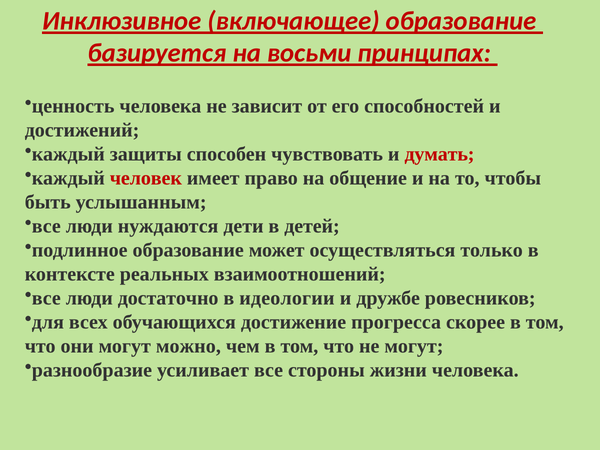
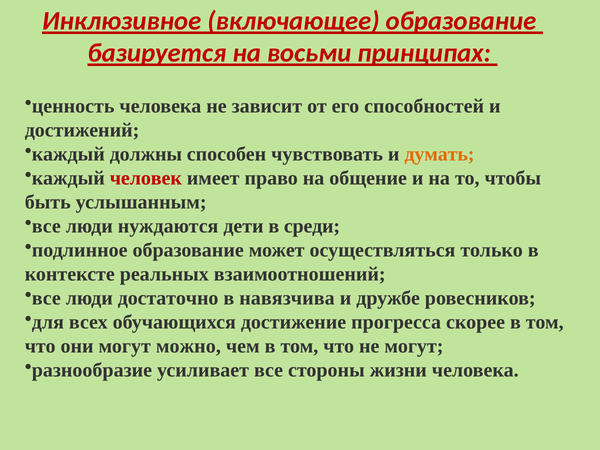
защиты: защиты -> должны (146, 154)
думать colour: red -> orange (439, 154)
детей: детей -> среди (312, 226)
идеологии: идеологии -> навязчива (287, 298)
